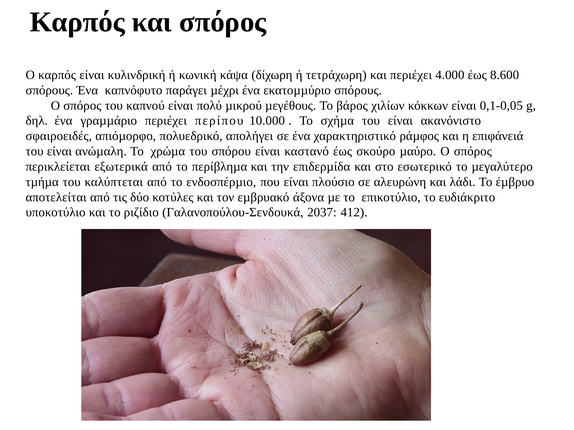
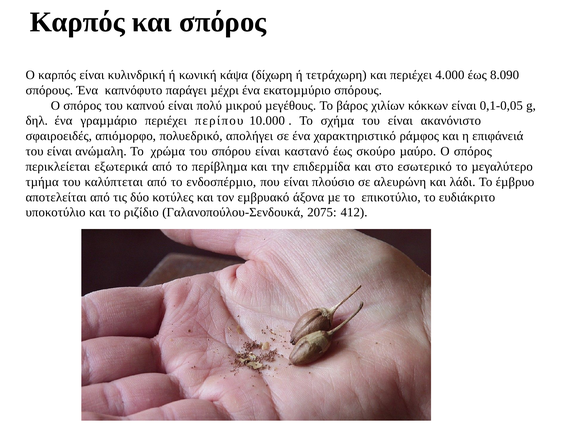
8.600: 8.600 -> 8.090 (505, 75)
2037: 2037 -> 2075 (322, 213)
